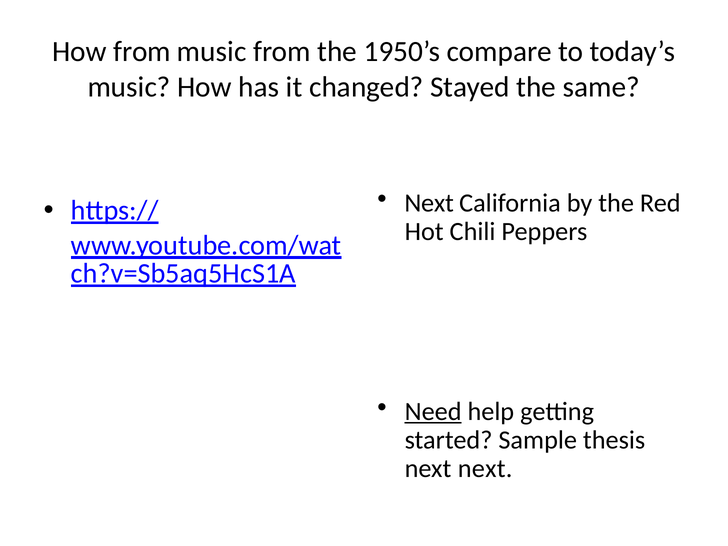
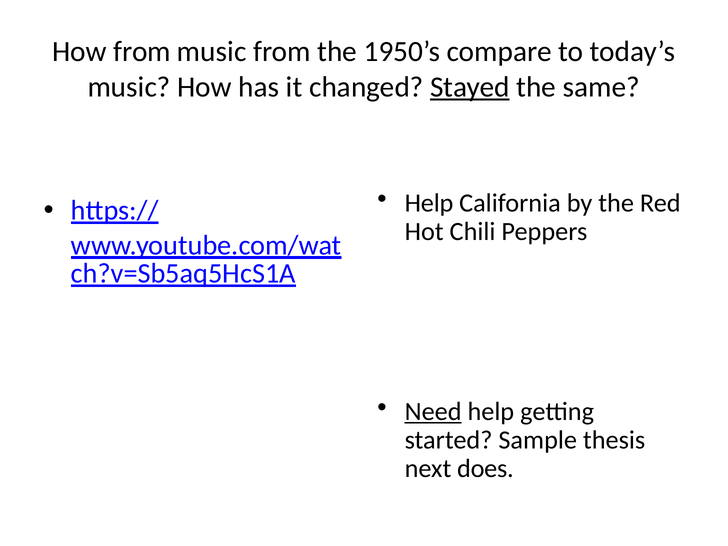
Stayed underline: none -> present (470, 87)
Next: Next -> Help (429, 203)
next next: next -> does (485, 468)
